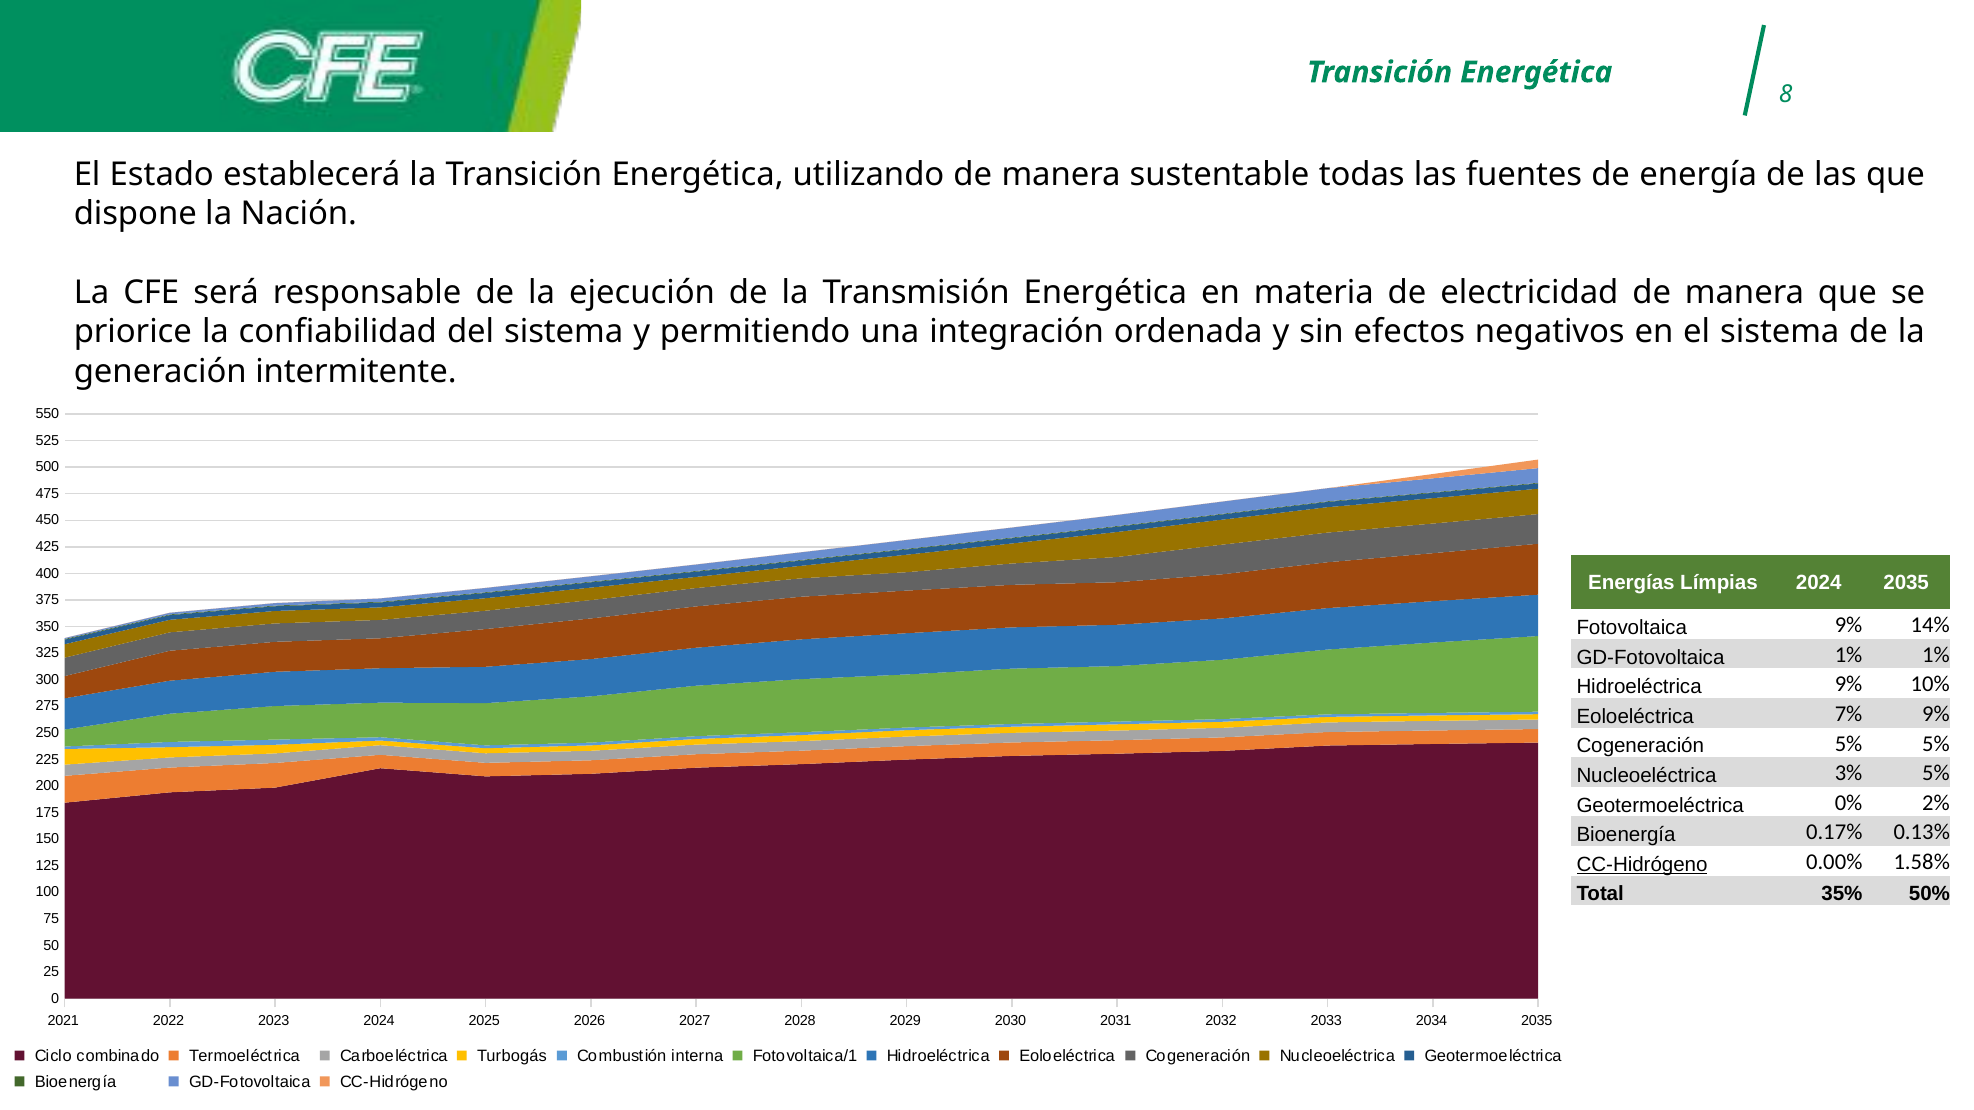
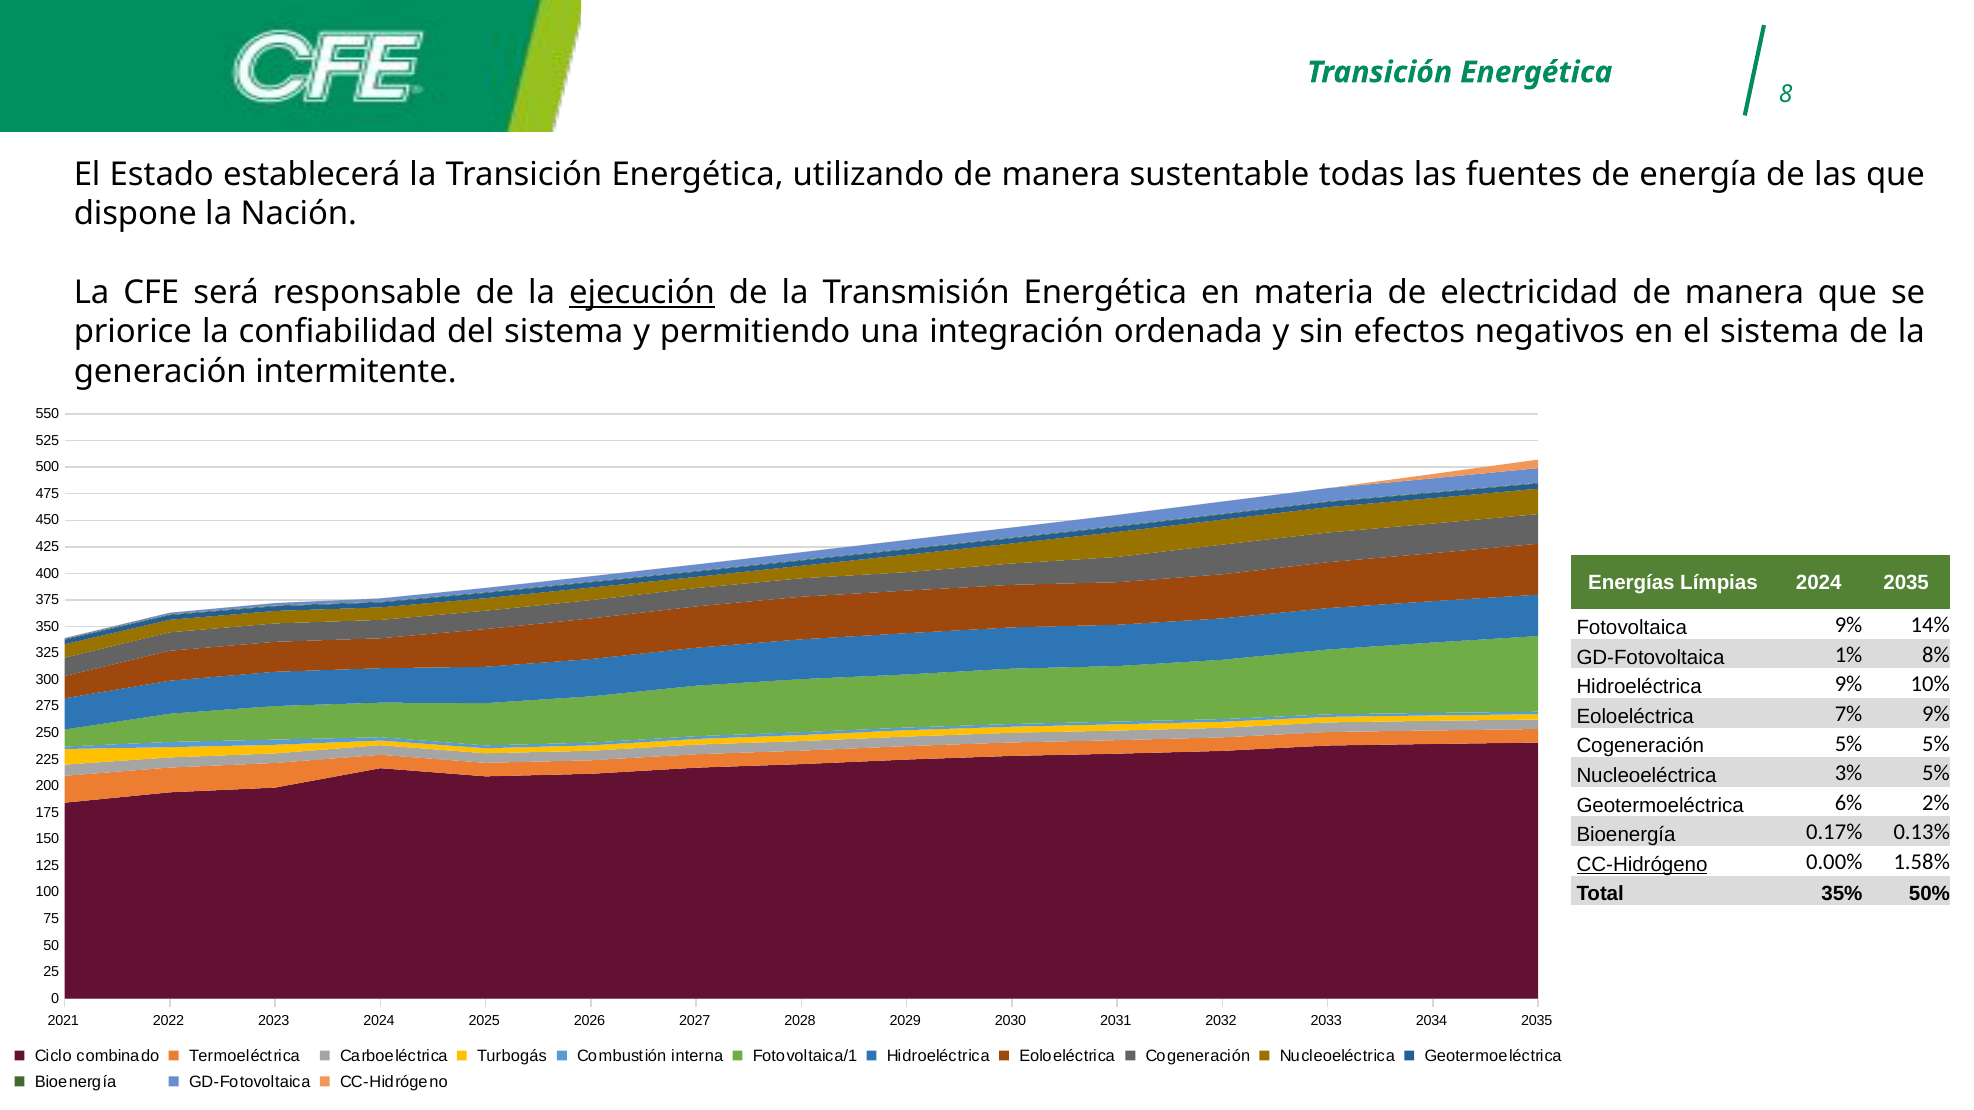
ejecución underline: none -> present (642, 293)
1% 1%: 1% -> 8% (1936, 655)
0%: 0% -> 6% (1849, 803)
